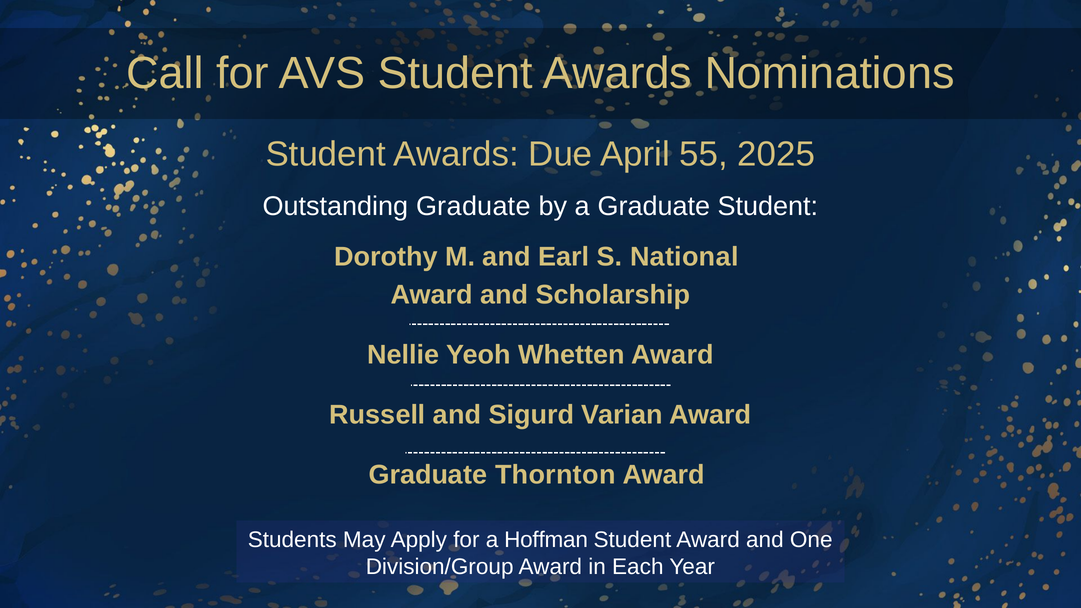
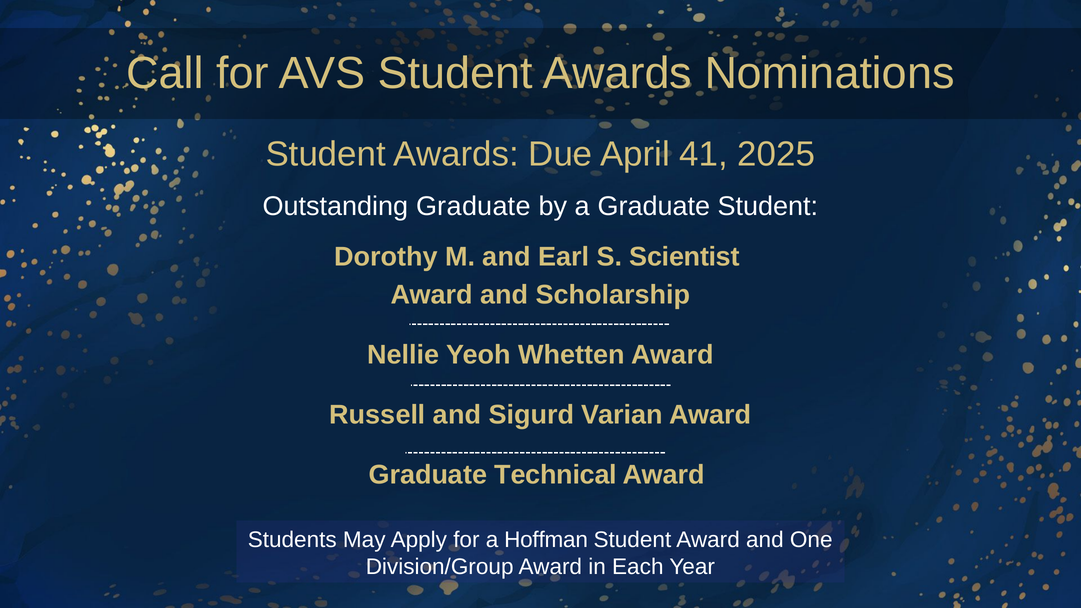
55: 55 -> 41 (704, 154)
National: National -> Scientist (685, 257)
Thornton: Thornton -> Technical (556, 475)
